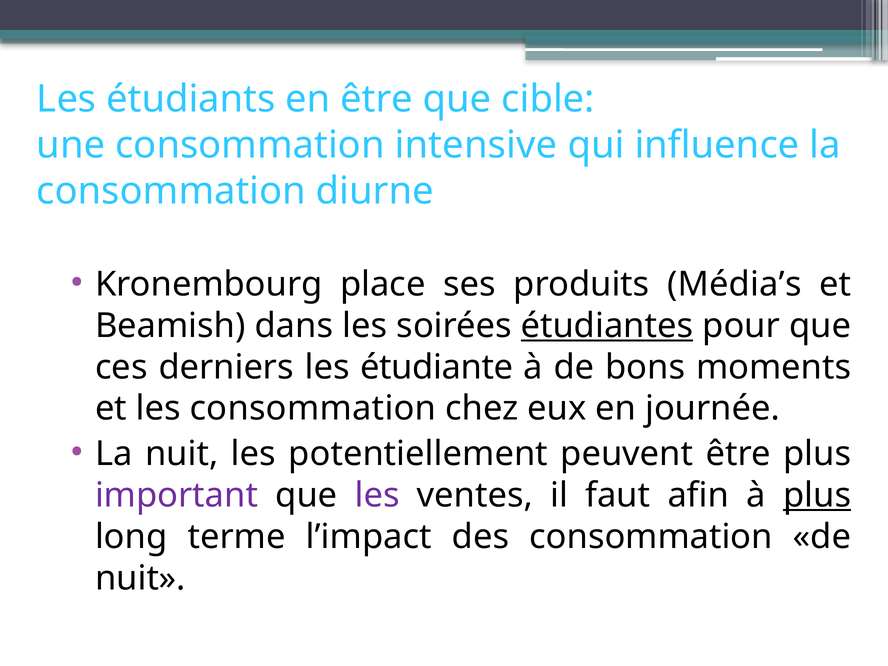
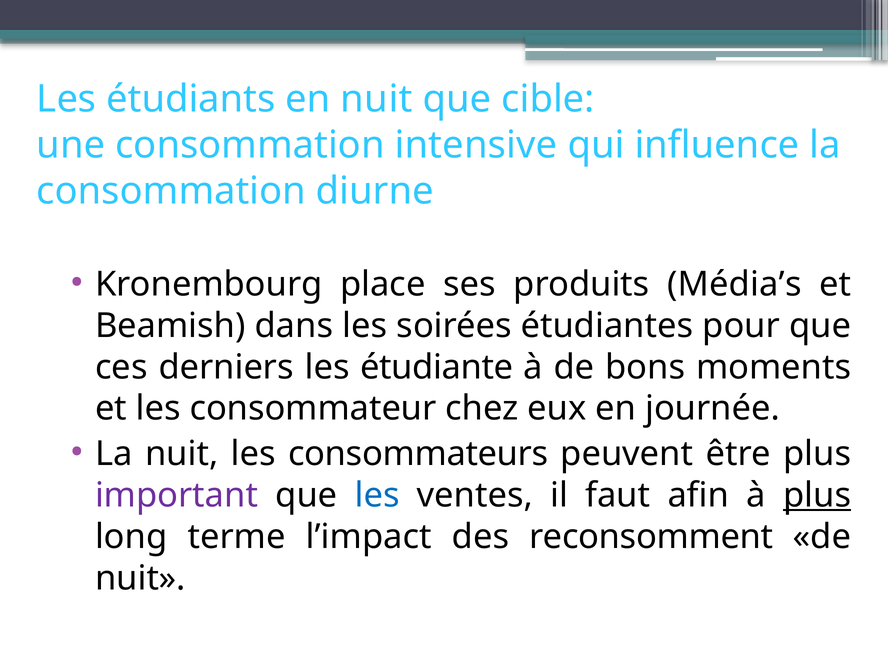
en être: être -> nuit (377, 99)
étudiantes underline: present -> none (607, 326)
les consommation: consommation -> consommateur (313, 409)
potentiellement: potentiellement -> consommateurs (418, 454)
les colour: purple -> blue (377, 495)
des consommation: consommation -> reconsomment (651, 537)
